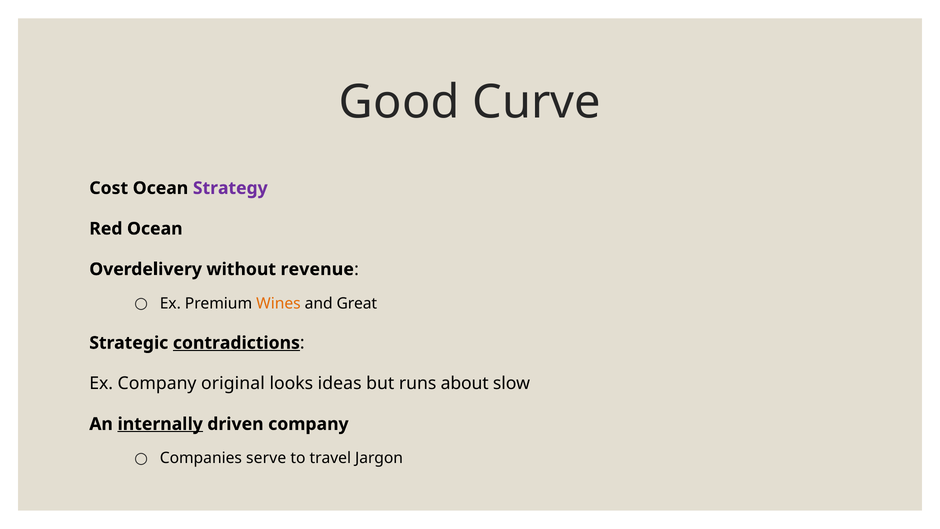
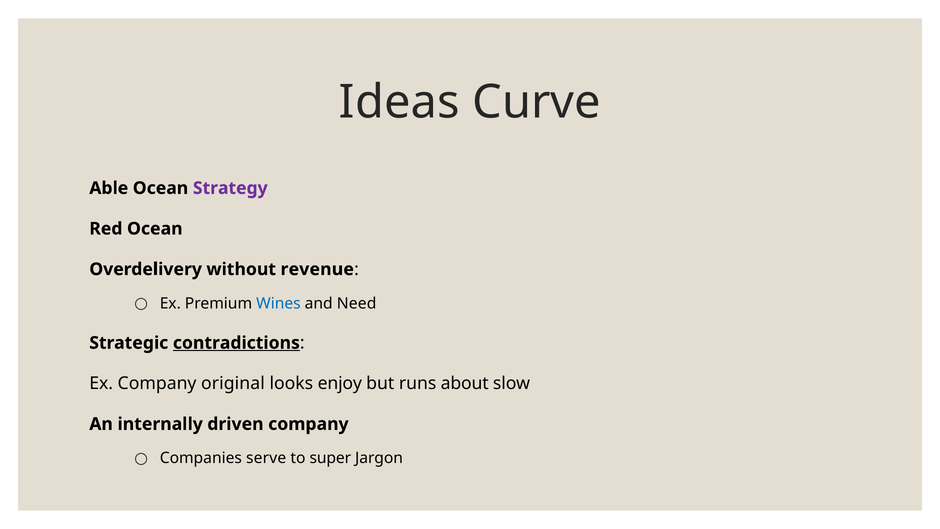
Good: Good -> Ideas (399, 102)
Cost: Cost -> Able (109, 188)
Wines colour: orange -> blue (278, 303)
Great: Great -> Need (357, 303)
ideas: ideas -> enjoy (340, 383)
internally underline: present -> none (160, 424)
travel: travel -> super (330, 458)
